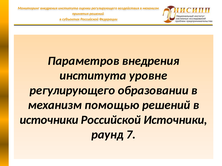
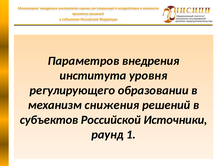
уровне: уровне -> уровня (148, 76)
помощью: помощью -> снижения (112, 105)
источники: источники -> субъектов (49, 120)
7: 7 -> 1 (131, 135)
